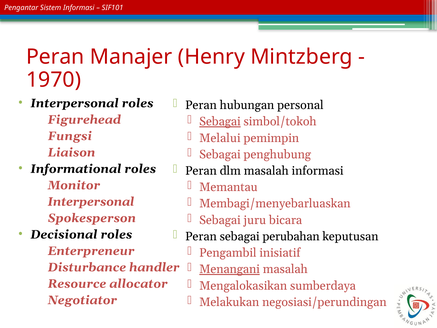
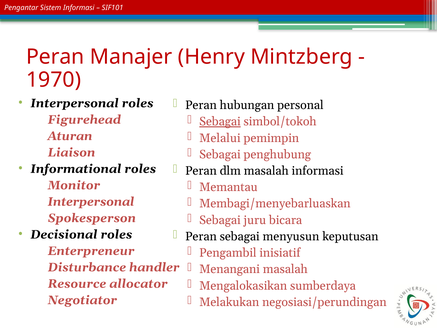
Fungsi: Fungsi -> Aturan (70, 136)
perubahan: perubahan -> menyusun (291, 236)
Menangani underline: present -> none (230, 269)
